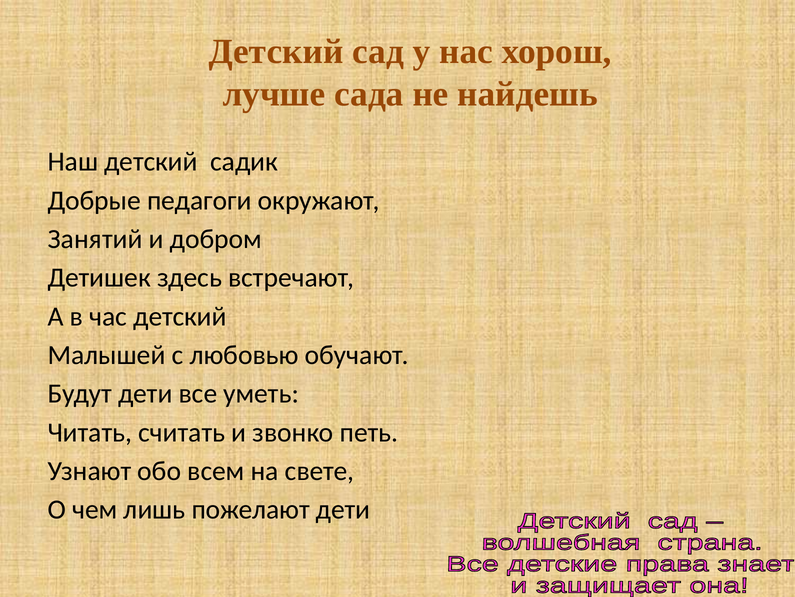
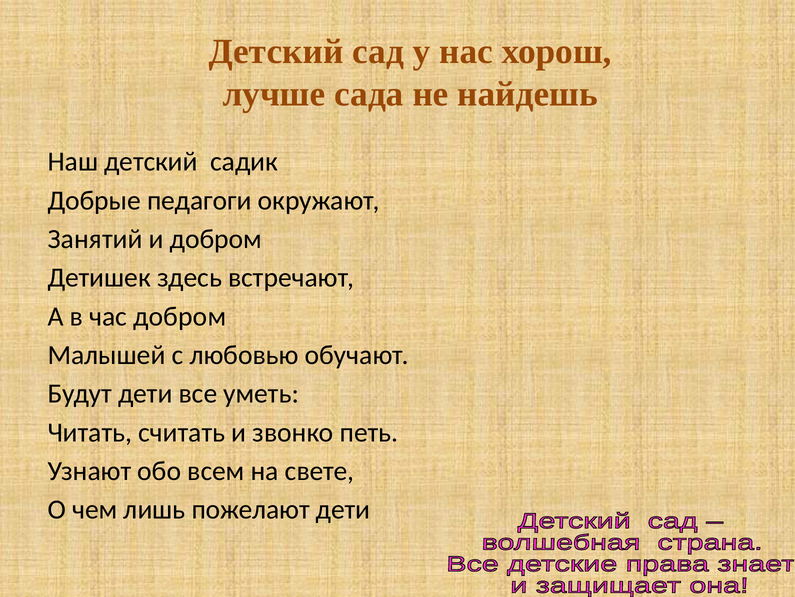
час детский: детский -> добром (180, 316)
